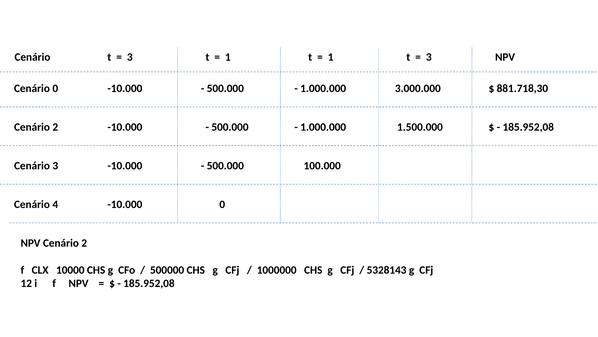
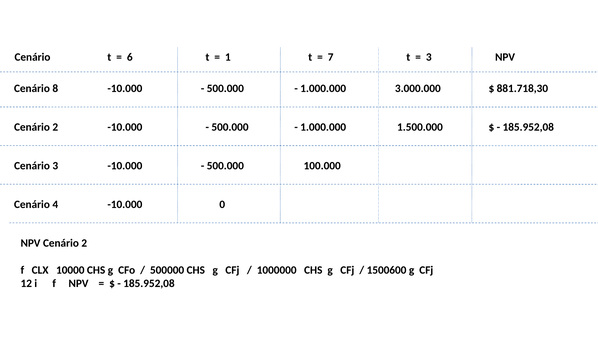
3: 3 -> 6 (130, 57)
1: 1 -> 7 (331, 57)
Cenário 0: 0 -> 8 (55, 88)
5328143: 5328143 -> 1500600 (387, 270)
